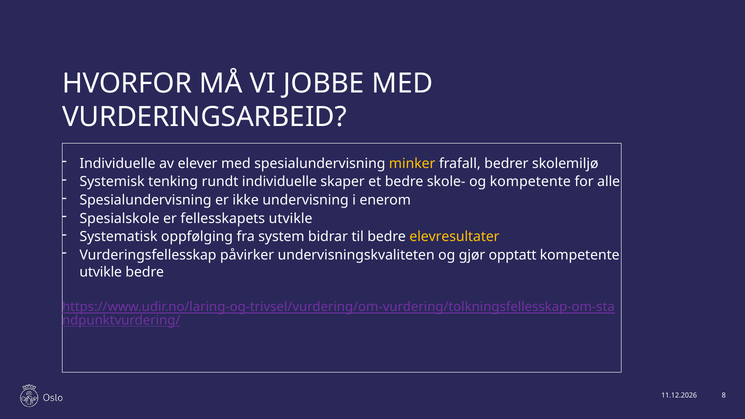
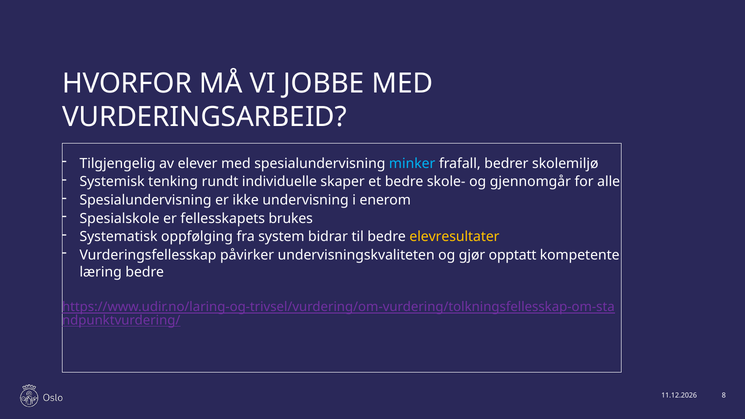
Individuelle: Individuelle -> Tilgjengelig (118, 164)
minker colour: yellow -> light blue (412, 164)
og kompetente: kompetente -> gjennomgår (530, 182)
fellesskapets utvikle: utvikle -> brukes (291, 219)
utvikle: utvikle -> læring (101, 272)
